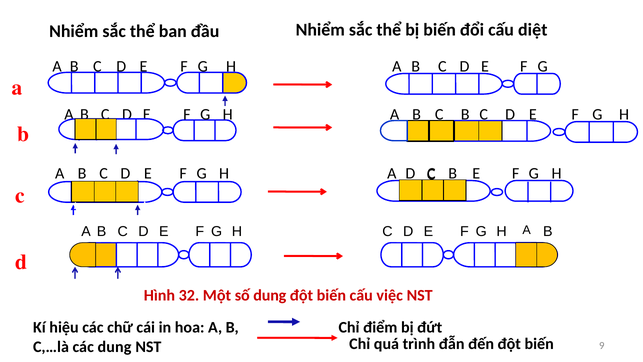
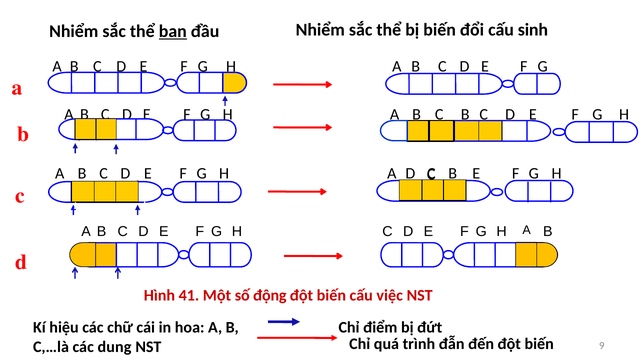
diệt: diệt -> sinh (533, 30)
ban underline: none -> present (173, 31)
32: 32 -> 41 (189, 295)
số dung: dung -> động (270, 295)
